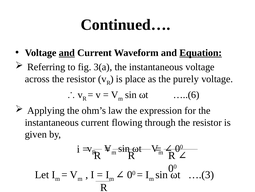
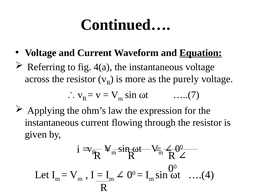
and underline: present -> none (67, 53)
3(a: 3(a -> 4(a (103, 67)
place: place -> more (135, 79)
…..(6: …..(6 -> …..(7 (186, 94)
….(3: ….(3 -> ….(4 (201, 174)
